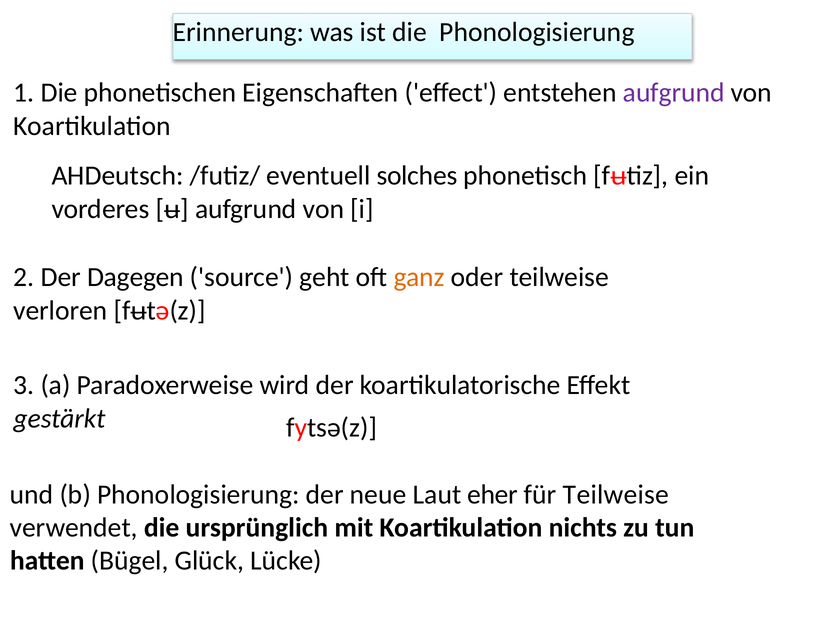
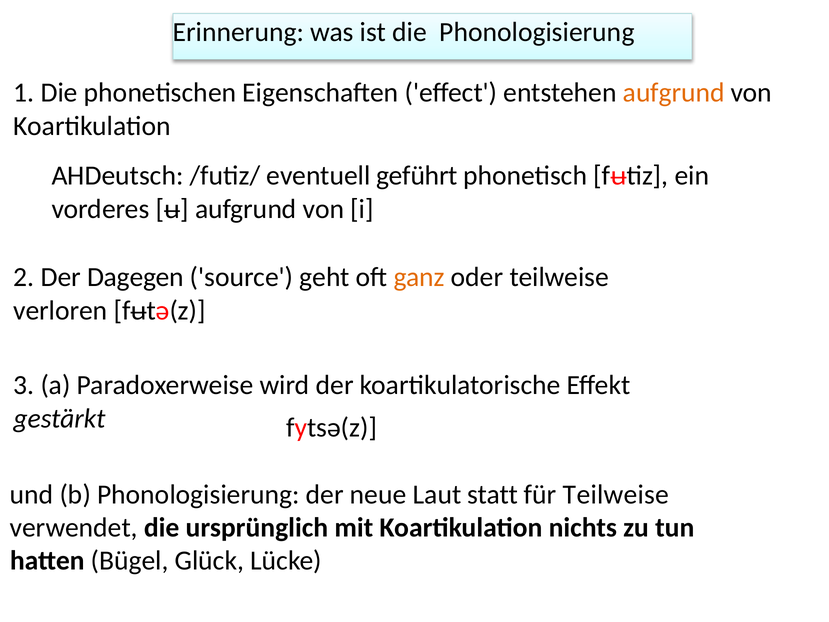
aufgrund colour: purple -> orange (674, 93)
solches: solches -> geführt (417, 176)
eher: eher -> statt (493, 494)
